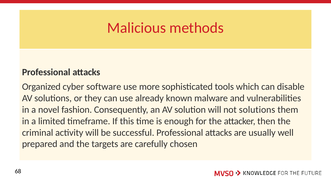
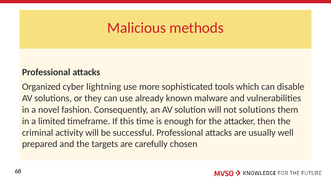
software: software -> lightning (104, 87)
